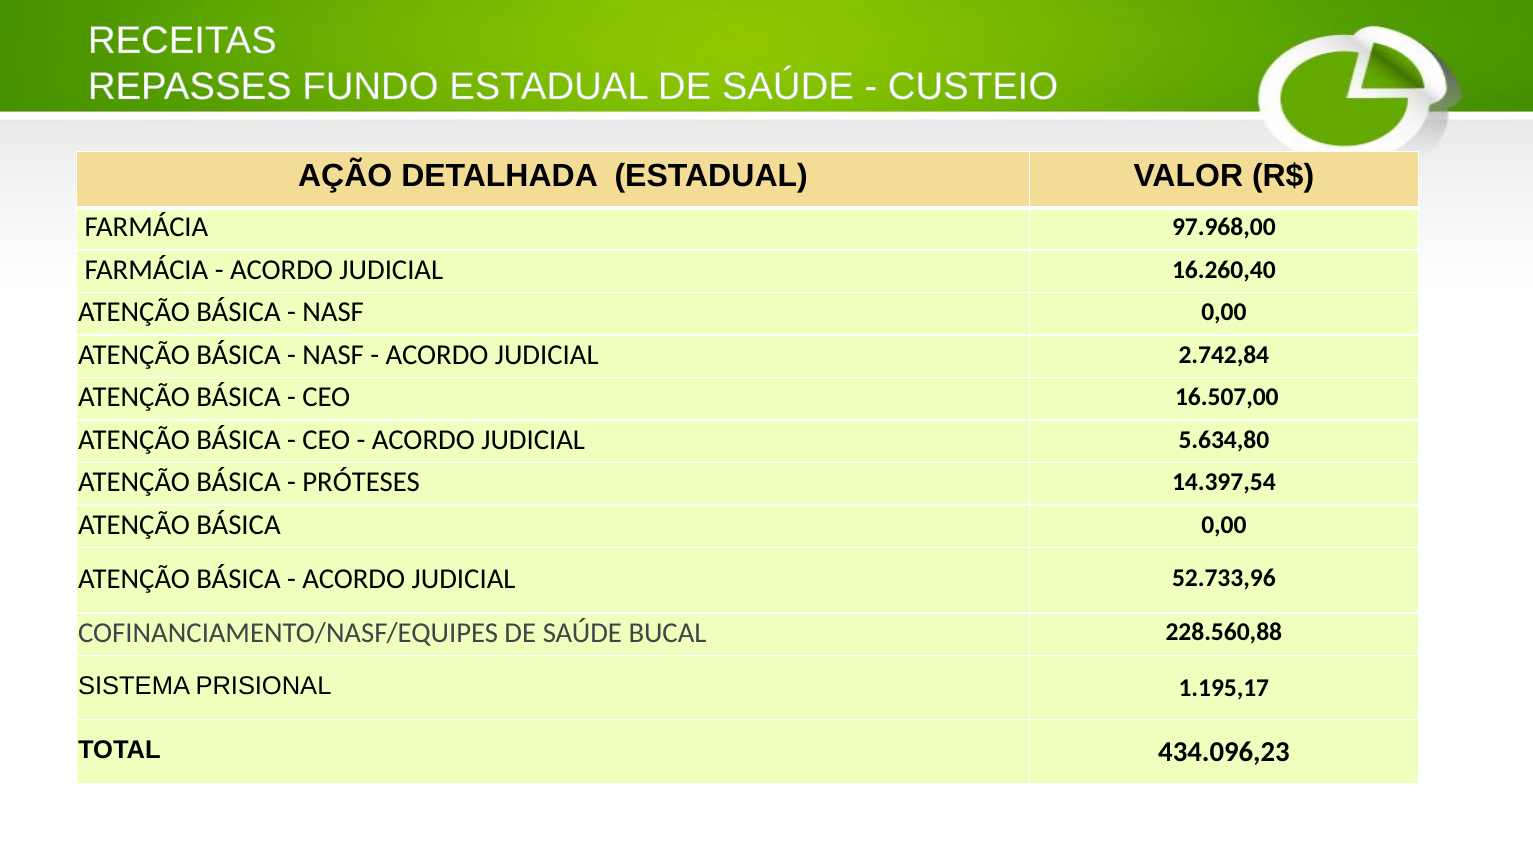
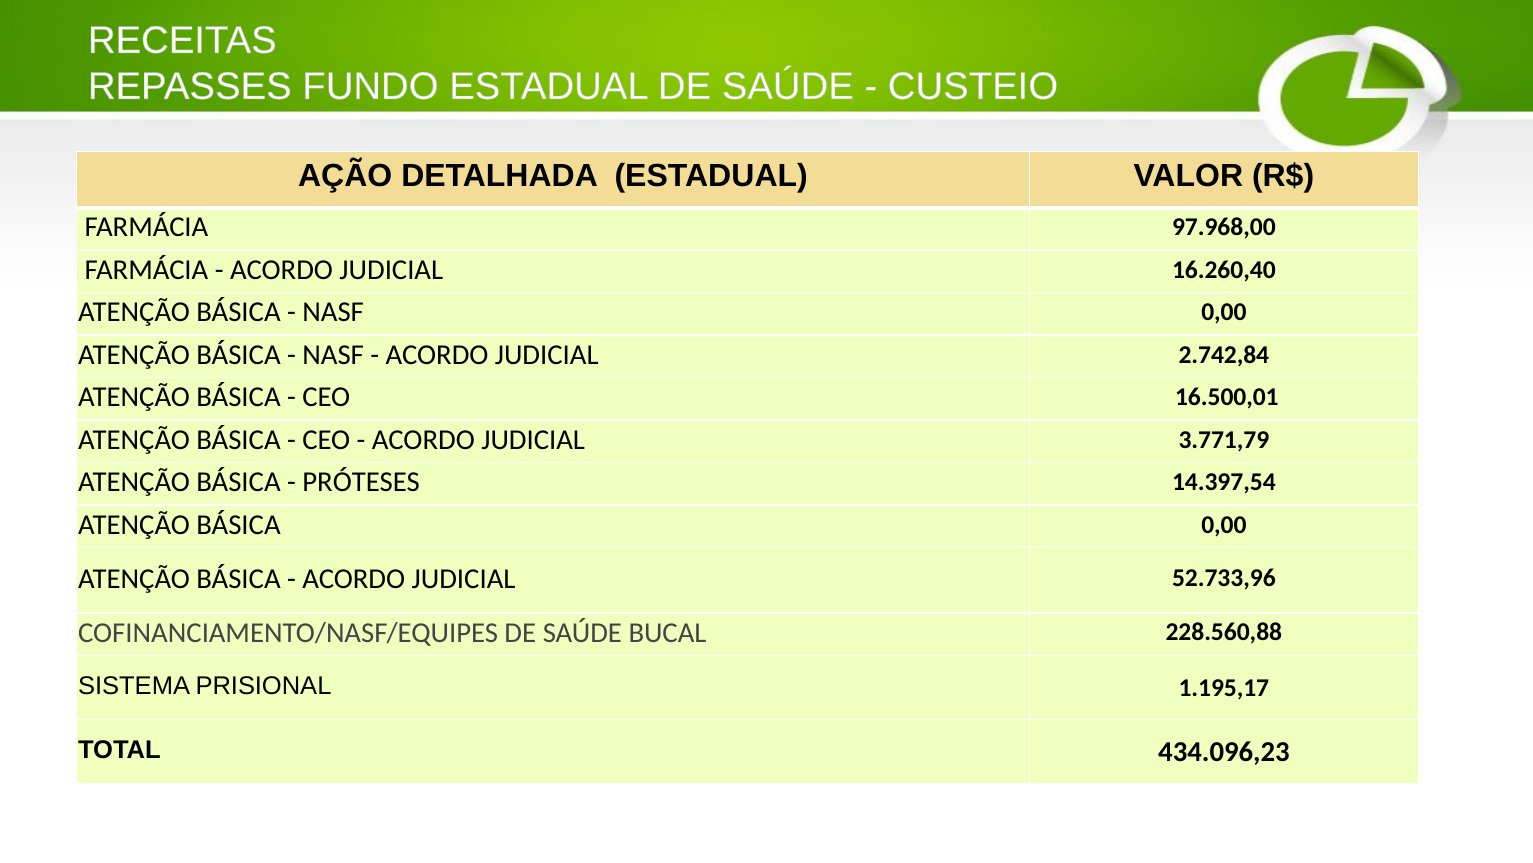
16.507,00: 16.507,00 -> 16.500,01 (1227, 397)
5.634,80: 5.634,80 -> 3.771,79 (1224, 439)
